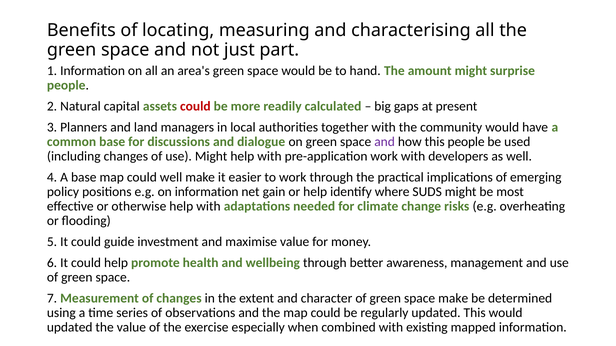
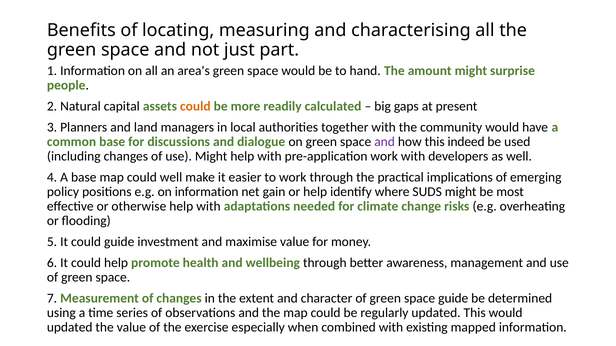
could colour: red -> orange (195, 106)
this people: people -> indeed (466, 142)
space make: make -> guide (453, 299)
